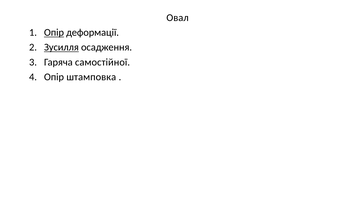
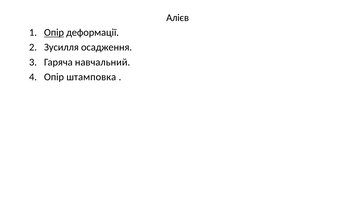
Овал: Овал -> Алієв (178, 18)
Зусилля underline: present -> none (61, 47)
самостійної: самостійної -> навчальний (103, 62)
